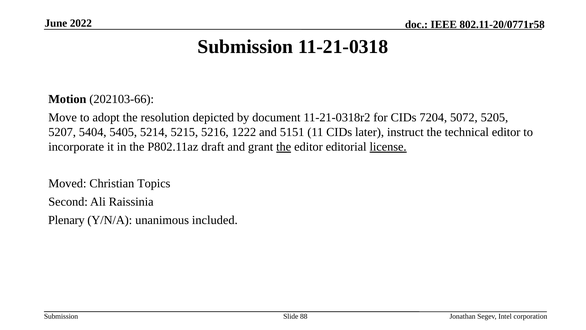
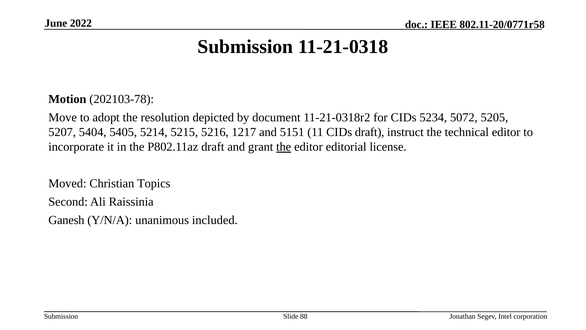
202103-66: 202103-66 -> 202103-78 (122, 99)
7204: 7204 -> 5234 (433, 117)
1222: 1222 -> 1217 (244, 132)
CIDs later: later -> draft (370, 132)
license underline: present -> none (388, 147)
Plenary: Plenary -> Ganesh (66, 220)
